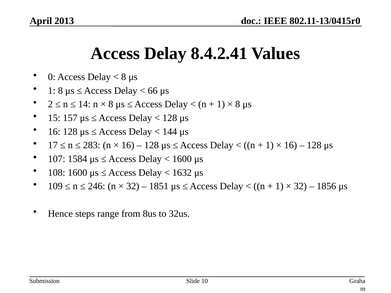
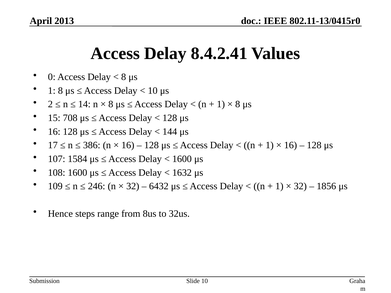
66: 66 -> 10 (153, 91)
157: 157 -> 708 (70, 118)
283: 283 -> 386 (92, 145)
1851: 1851 -> 6432 (159, 186)
